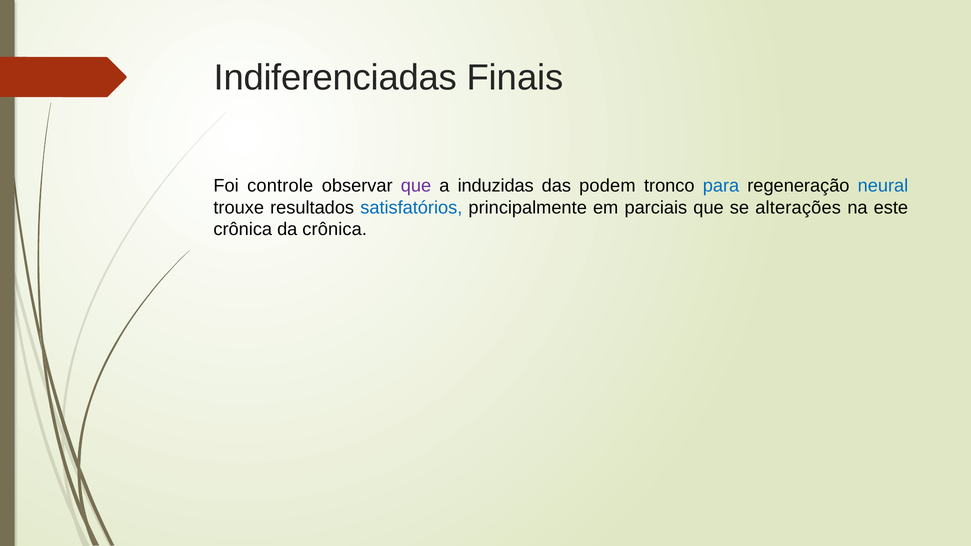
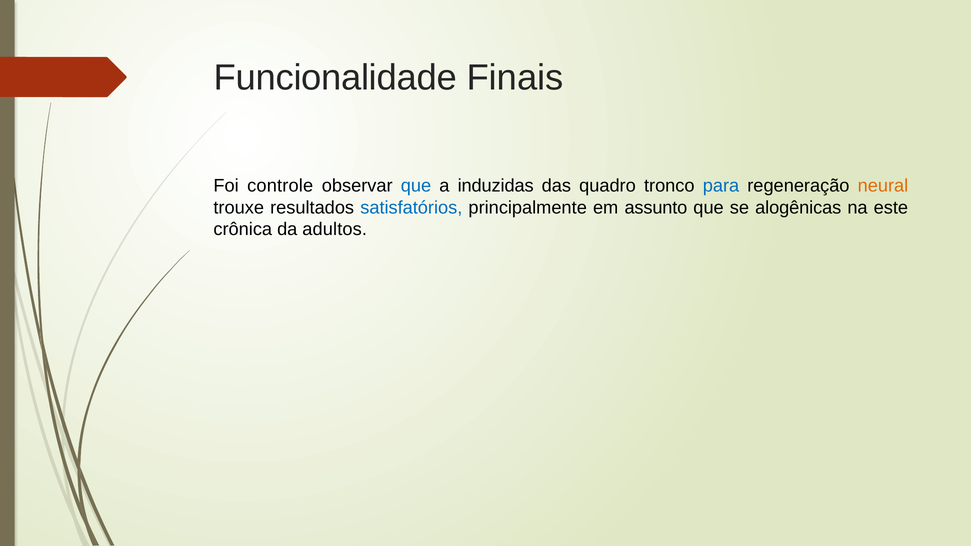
Indiferenciadas: Indiferenciadas -> Funcionalidade (335, 78)
que colour: purple -> blue (416, 186)
podem: podem -> quadro (607, 186)
neural colour: blue -> orange (883, 186)
parciais: parciais -> assunto (656, 208)
alterações: alterações -> alogênicas (798, 208)
da crônica: crônica -> adultos (335, 229)
